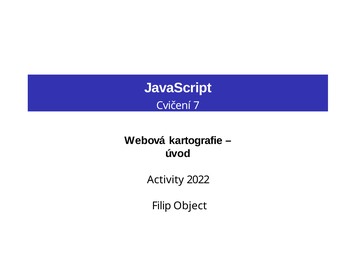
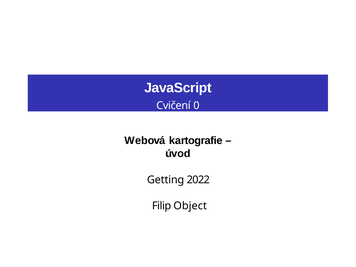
7: 7 -> 0 (196, 106)
Activity: Activity -> Getting (166, 180)
